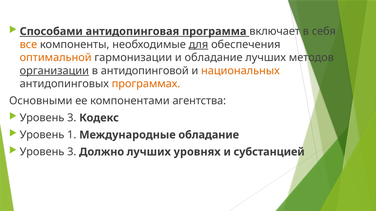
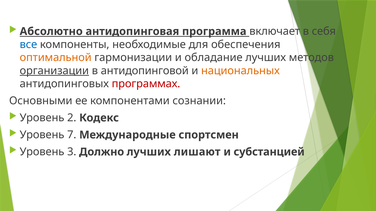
Способами: Способами -> Абсолютно (51, 31)
все colour: orange -> blue (28, 45)
для underline: present -> none (198, 45)
программах colour: orange -> red (146, 84)
агентства: агентства -> сознании (199, 101)
3: 3 -> 2 (72, 118)
1: 1 -> 7 (72, 135)
Международные обладание: обладание -> спортсмен (209, 135)
уровнях: уровнях -> лишают (197, 152)
